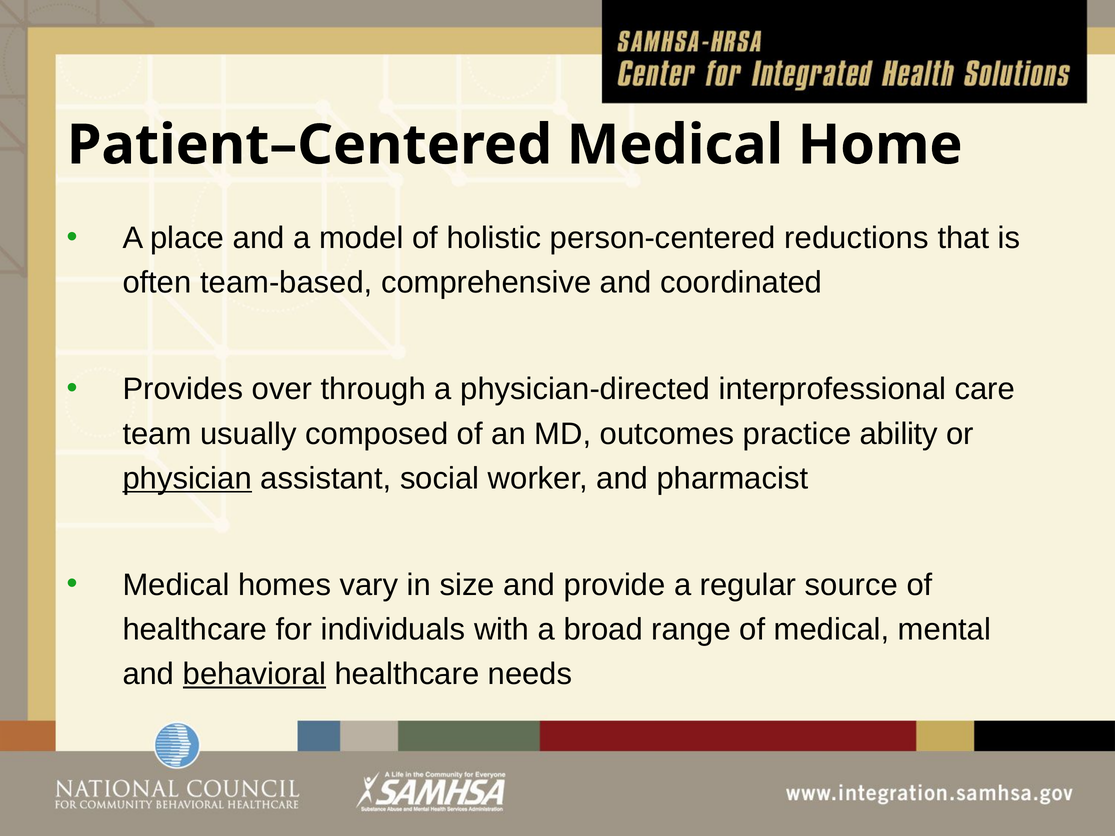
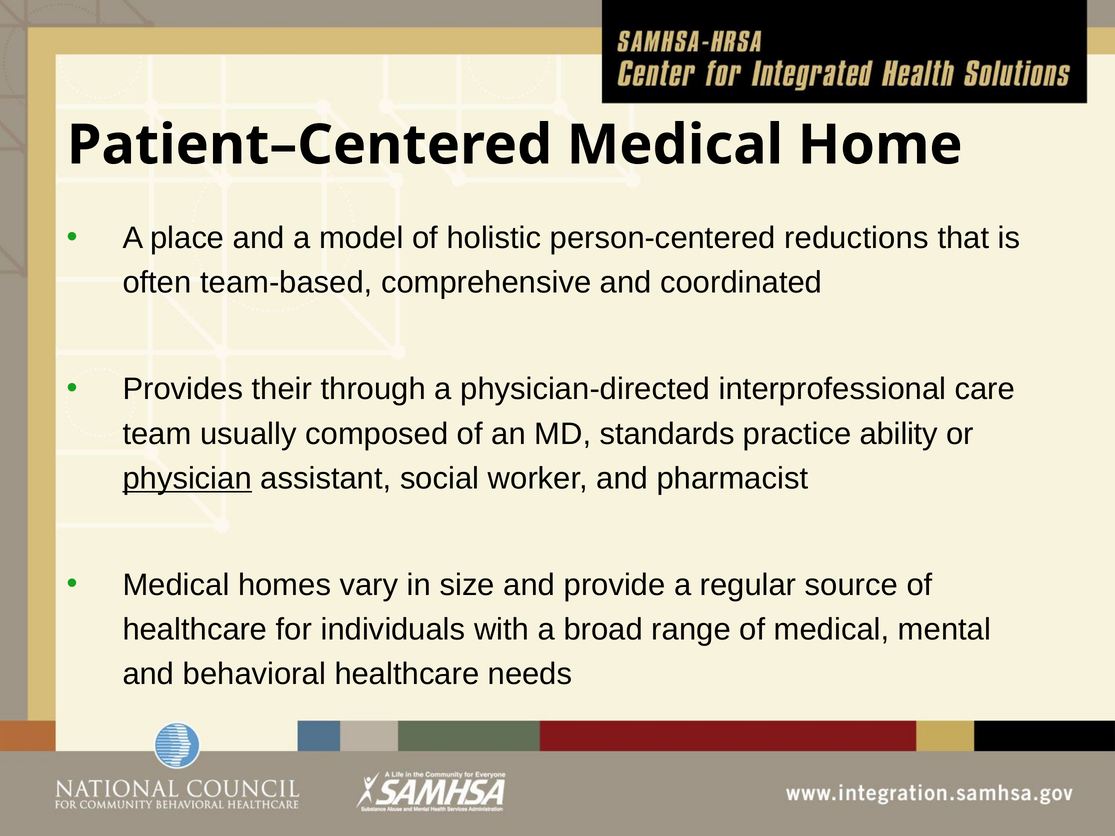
over: over -> their (282, 389)
outcomes: outcomes -> standards (667, 434)
behavioral underline: present -> none (254, 674)
